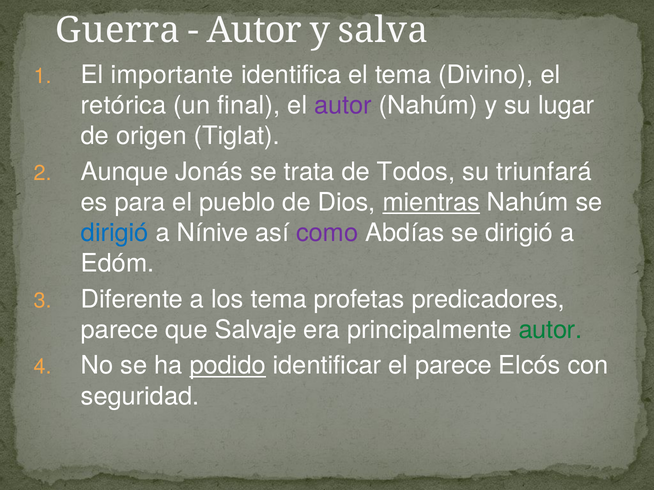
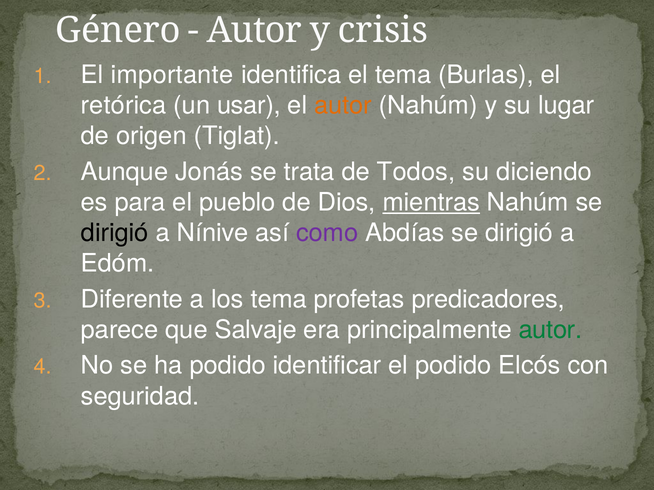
Guerra: Guerra -> Género (118, 31)
salva: salva -> crisis (383, 31)
Divino: Divino -> Burlas (486, 75)
final: final -> usar (249, 105)
autor colour: purple -> orange (343, 105)
triunfará: triunfará -> diciendo (544, 172)
dirigió colour: blue -> black (115, 233)
podido underline: present -> none (228, 366)
el parece: parece -> podido (453, 366)
